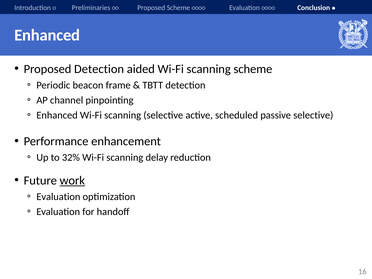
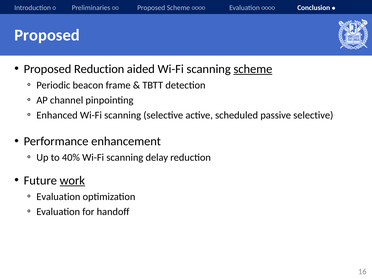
Enhanced: Enhanced -> Proposed (47, 35)
Proposed Detection: Detection -> Reduction (99, 69)
scheme underline: none -> present (253, 69)
32%: 32% -> 40% (71, 157)
